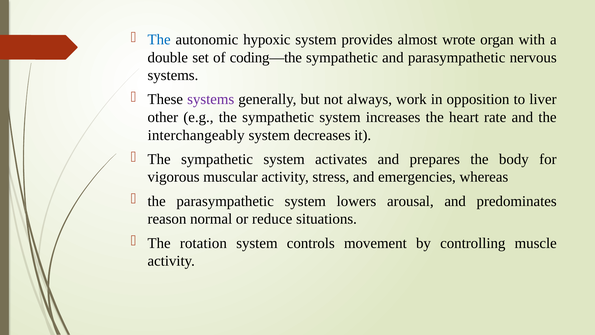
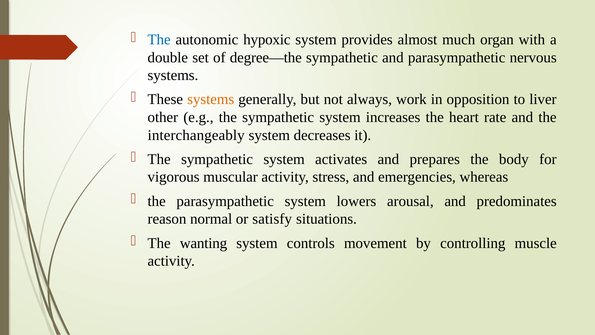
wrote: wrote -> much (459, 40)
coding—the: coding—the -> degree—the (266, 57)
systems colour: purple -> orange (211, 99)
reduce: reduce -> satisfy (272, 219)
rotation: rotation -> wanting (203, 243)
